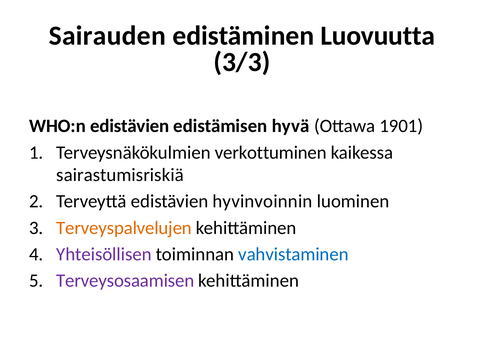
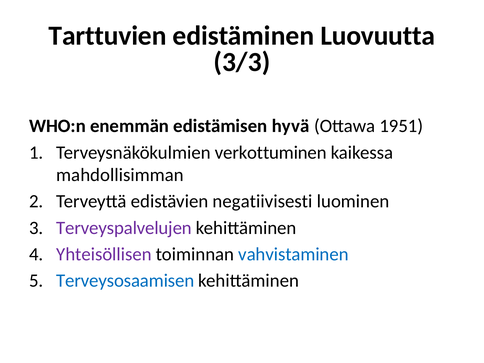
Sairauden: Sairauden -> Tarttuvien (108, 36)
WHO:n edistävien: edistävien -> enemmän (130, 126)
1901: 1901 -> 1951 (401, 126)
sairastumisriskiä: sairastumisriskiä -> mahdollisimman (120, 175)
hyvinvoinnin: hyvinvoinnin -> negatiivisesti (263, 201)
Terveyspalvelujen colour: orange -> purple (124, 228)
Terveysosaamisen colour: purple -> blue (125, 281)
